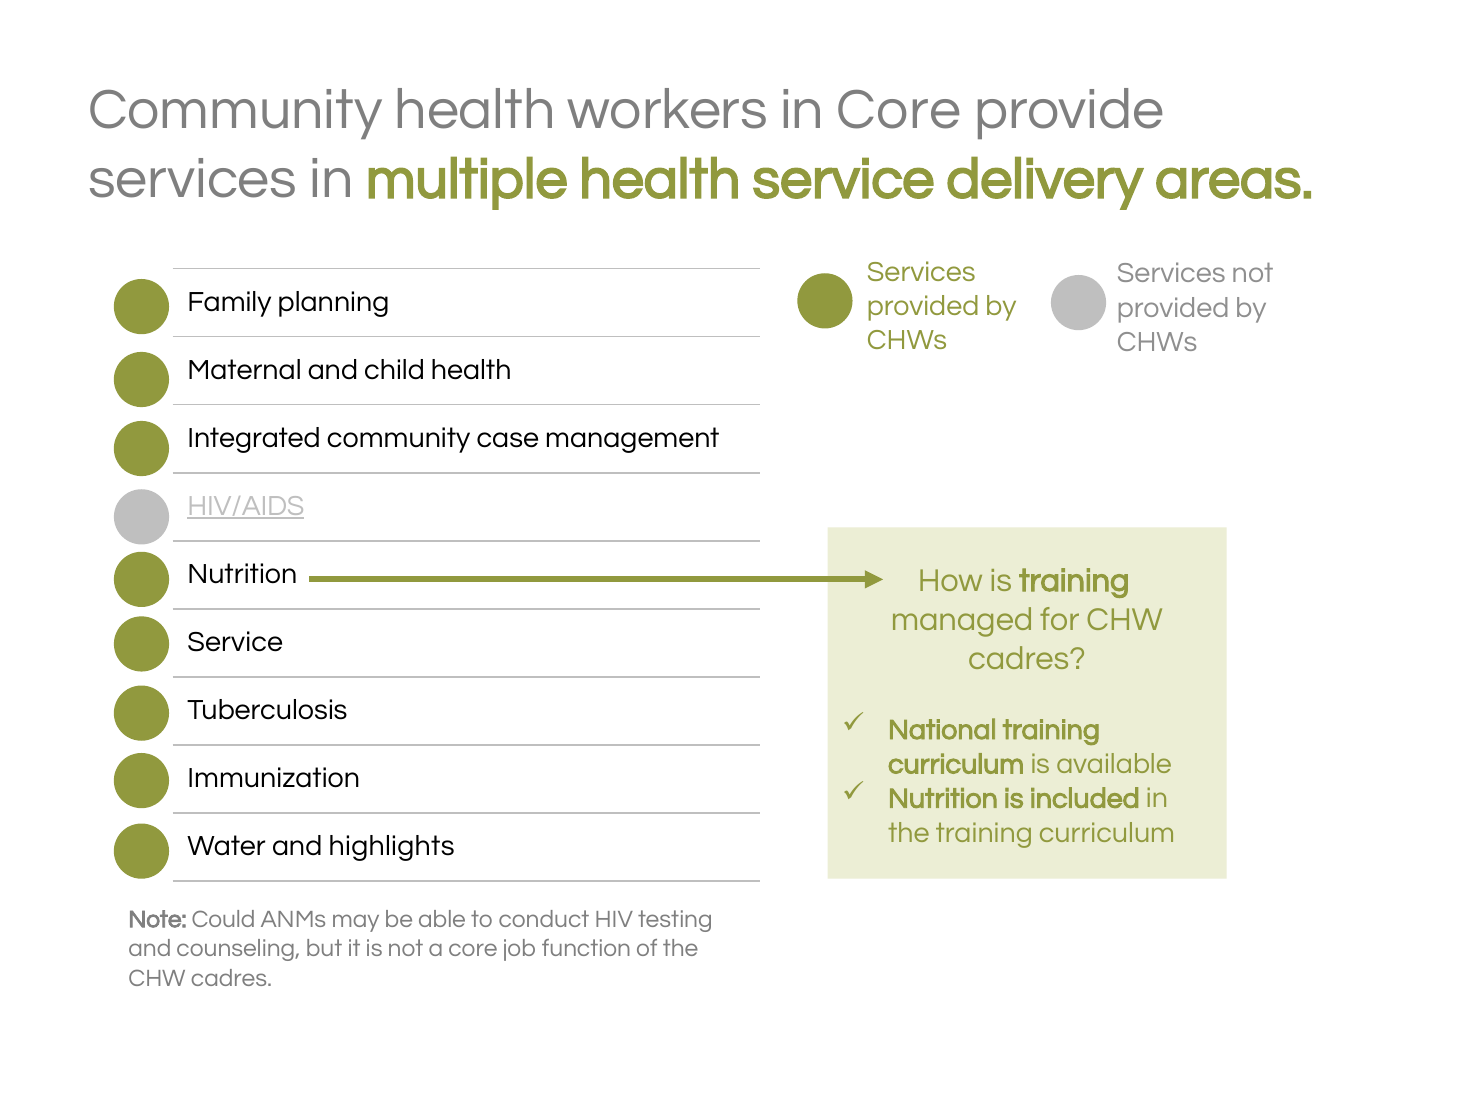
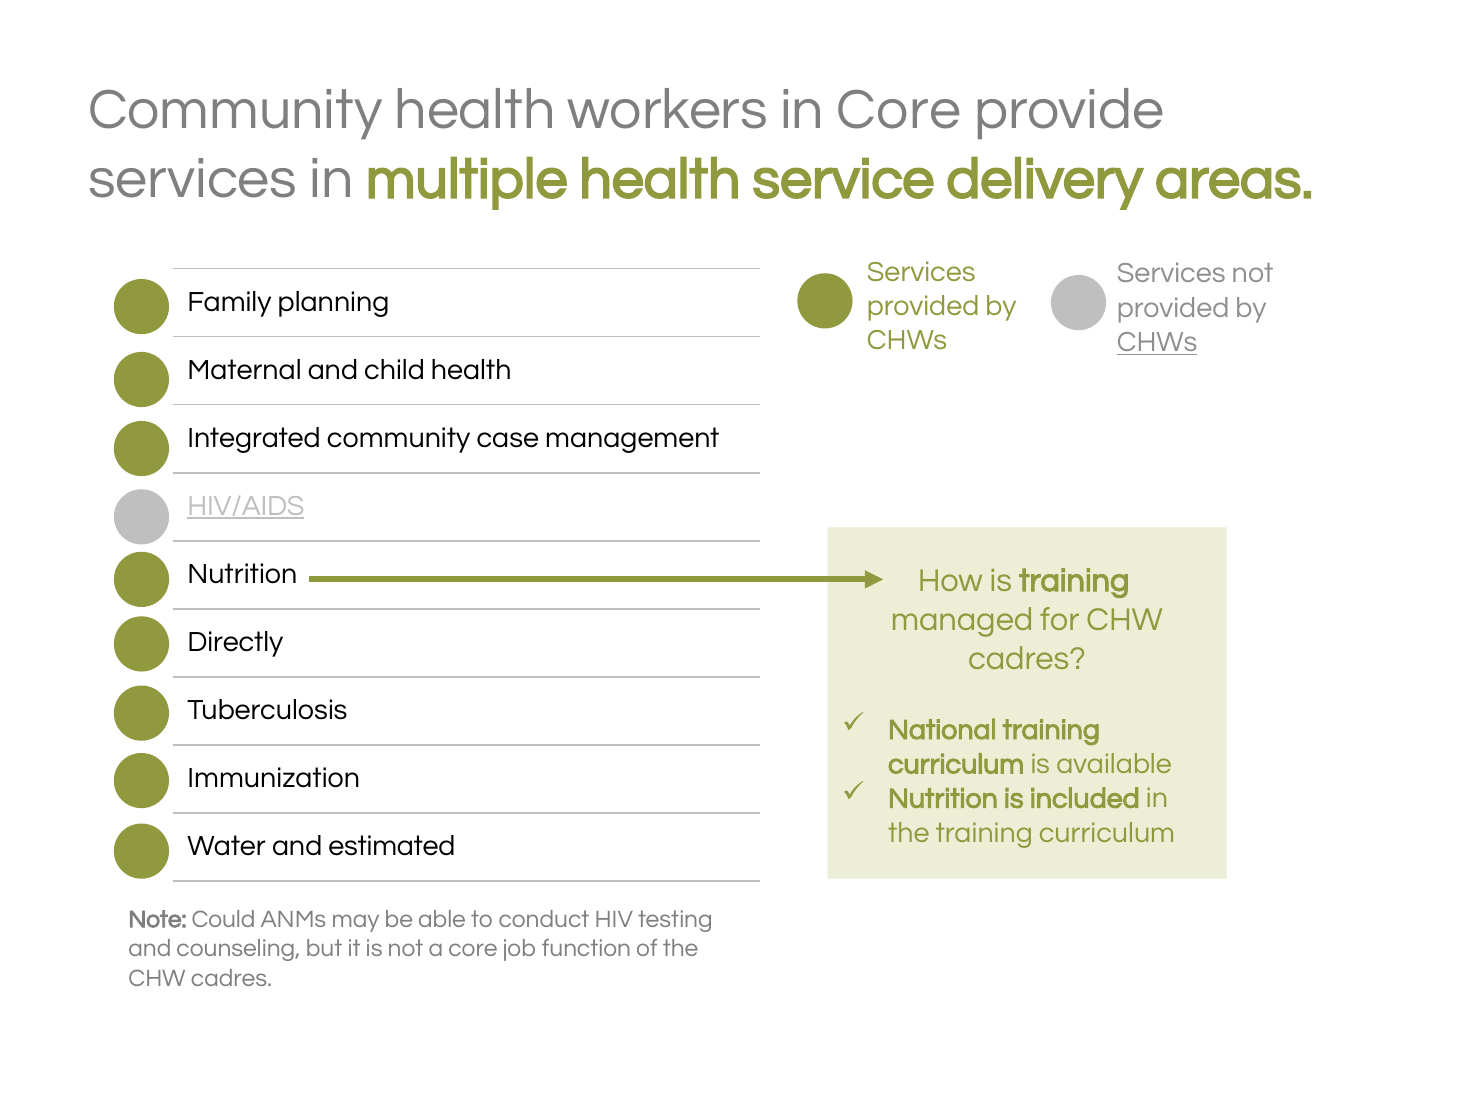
CHWs underline: none -> present (1157, 342)
Service: Service -> Directly (235, 642)
highlights: highlights -> estimated (392, 846)
